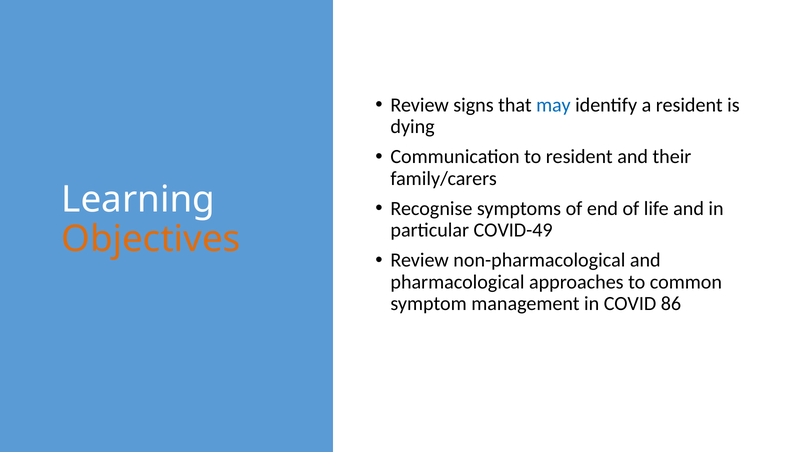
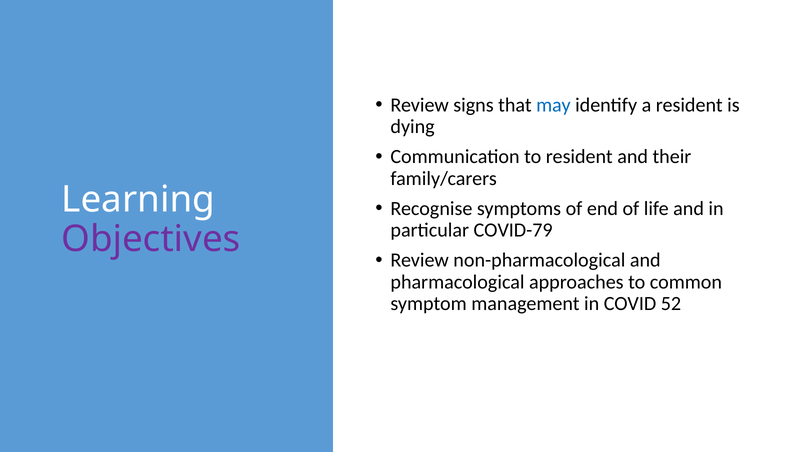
COVID-49: COVID-49 -> COVID-79 (513, 230)
Objectives colour: orange -> purple (151, 239)
86: 86 -> 52 (671, 304)
